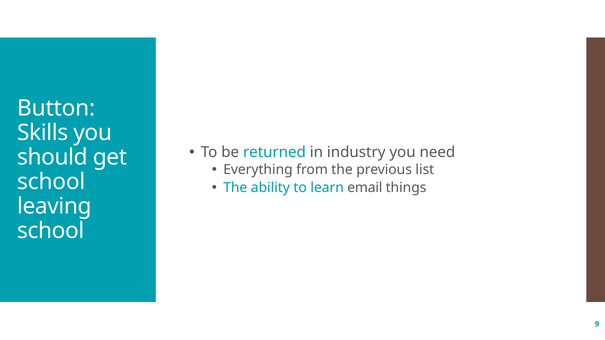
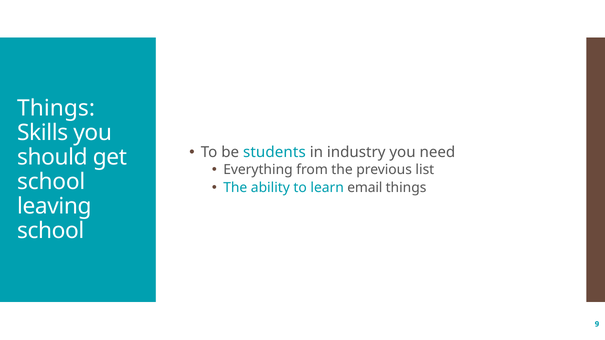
Button: Button -> Things (56, 109)
returned: returned -> students (274, 152)
